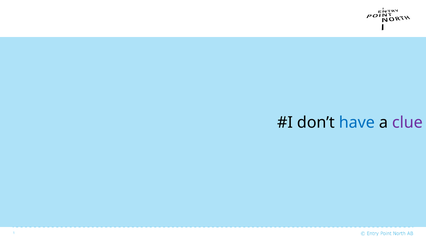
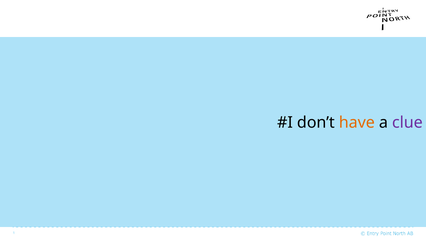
have colour: blue -> orange (357, 122)
